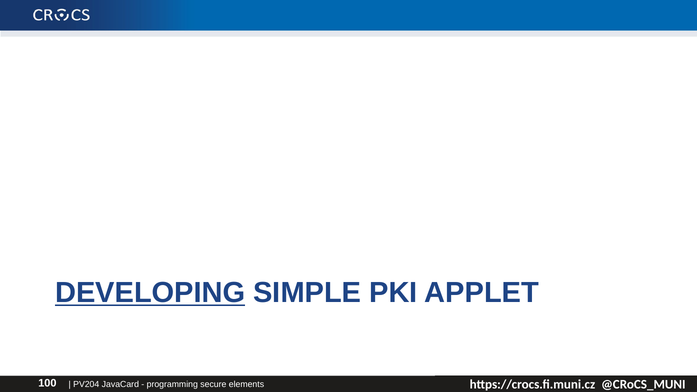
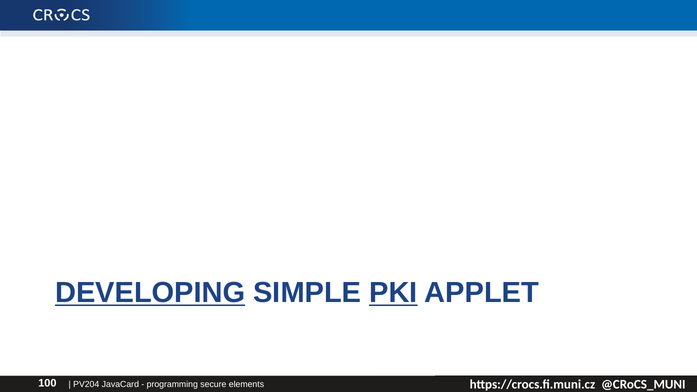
PKI underline: none -> present (393, 293)
